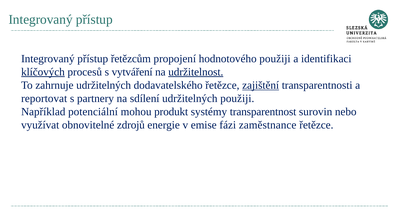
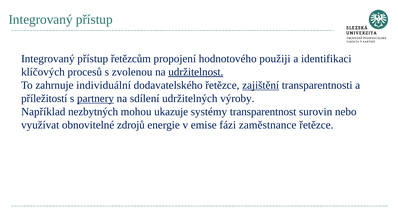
klíčových underline: present -> none (43, 72)
vytváření: vytváření -> zvolenou (132, 72)
zahrnuje udržitelných: udržitelných -> individuální (104, 85)
reportovat: reportovat -> příležitostí (44, 98)
partnery underline: none -> present (95, 98)
udržitelných použiji: použiji -> výroby (237, 98)
potenciální: potenciální -> nezbytných (93, 112)
produkt: produkt -> ukazuje (171, 112)
